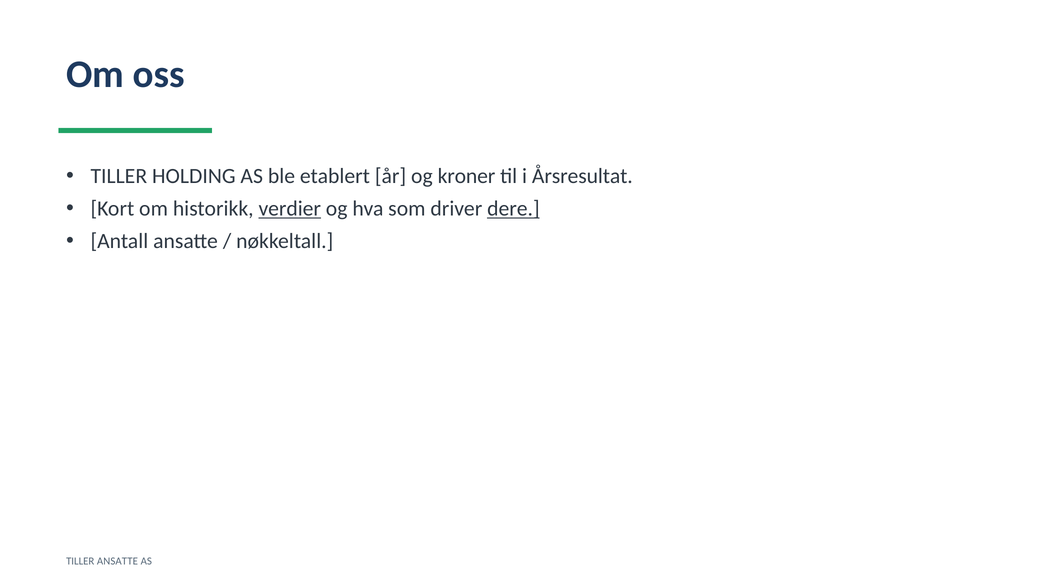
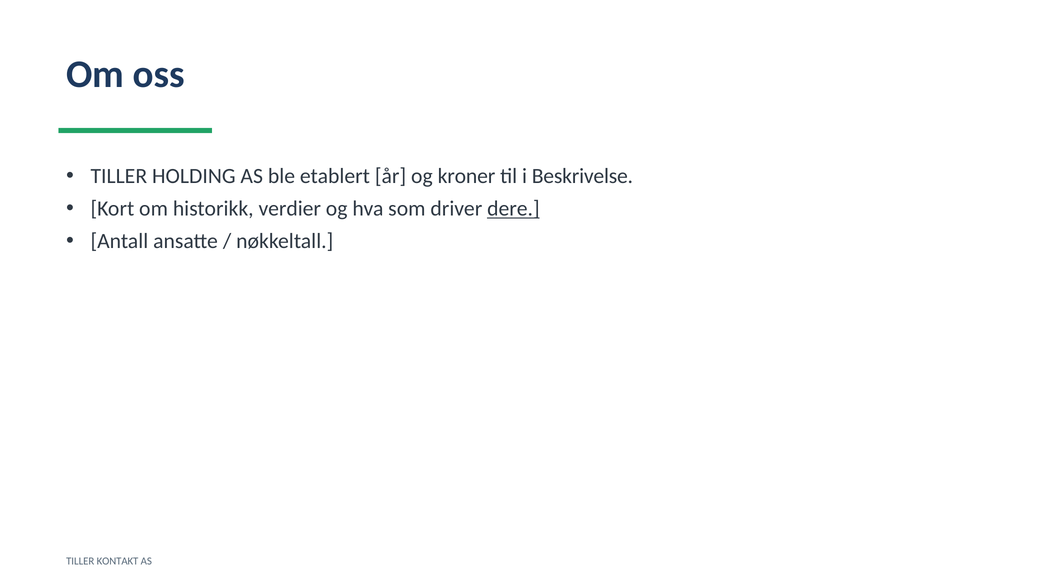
Årsresultat: Årsresultat -> Beskrivelse (582, 176)
verdier underline: present -> none (290, 209)
TILLER ANSATTE: ANSATTE -> KONTAKT (118, 561)
